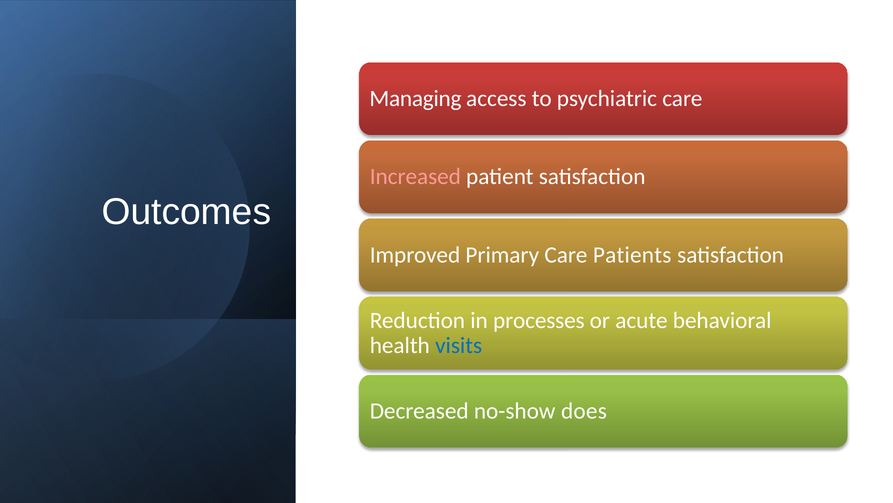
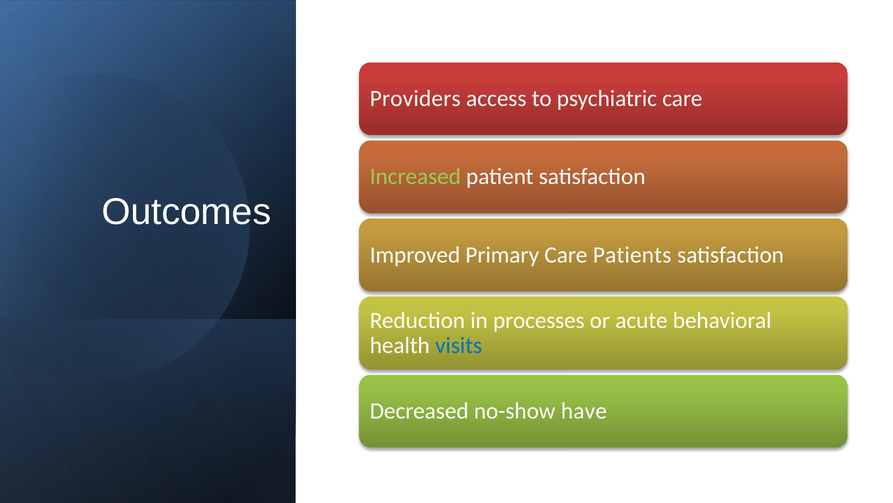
Managing: Managing -> Providers (415, 99)
Increased colour: pink -> light green (415, 177)
does: does -> have (584, 411)
